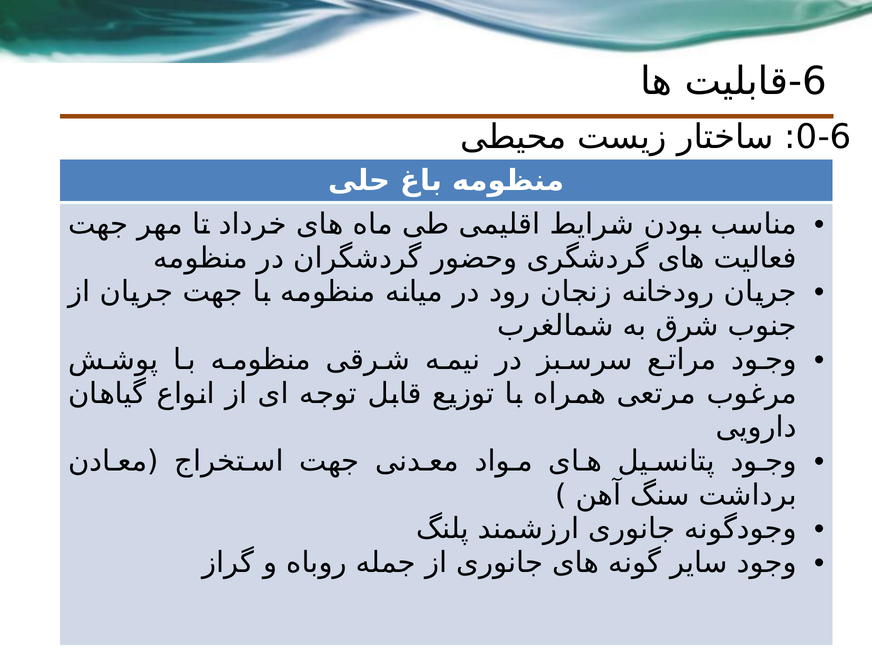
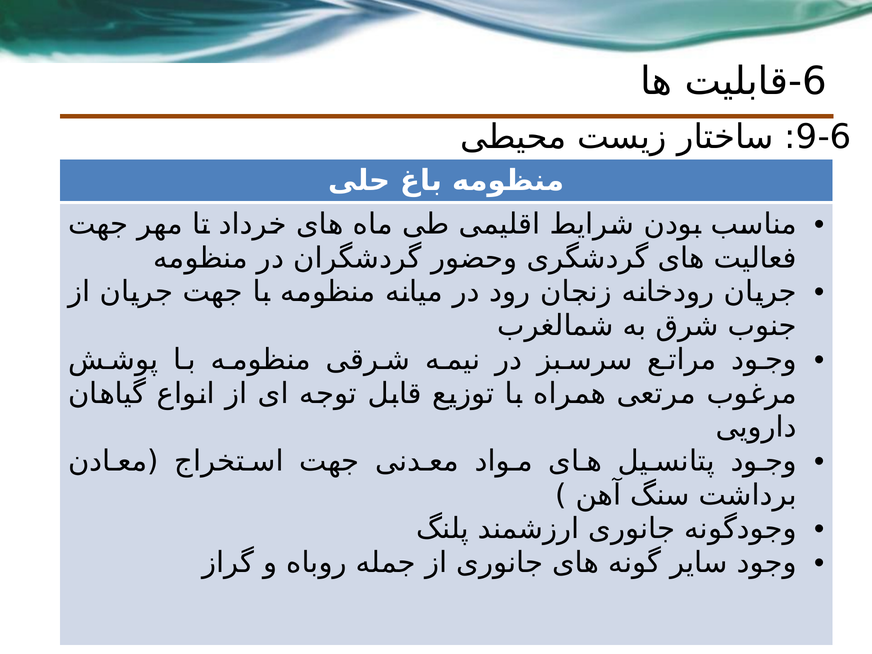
0-6: 0-6 -> 9-6 (824, 137)
